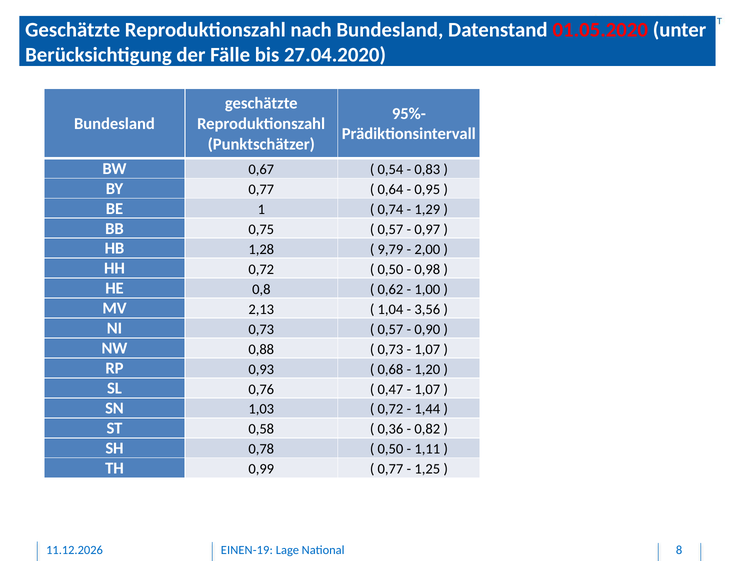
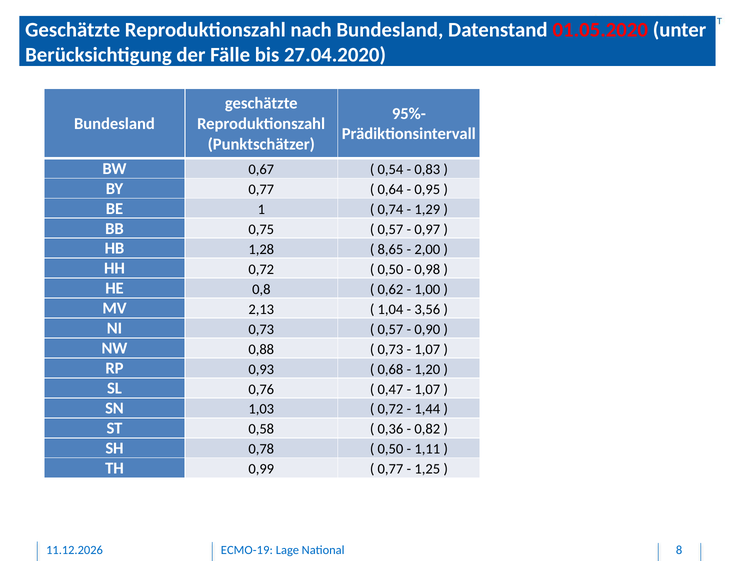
9,79: 9,79 -> 8,65 (390, 249)
EINEN-19: EINEN-19 -> ECMO-19 (247, 550)
